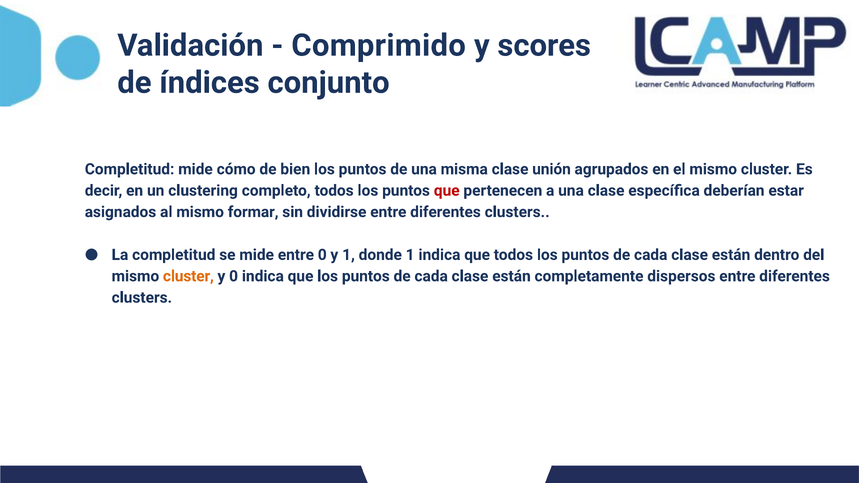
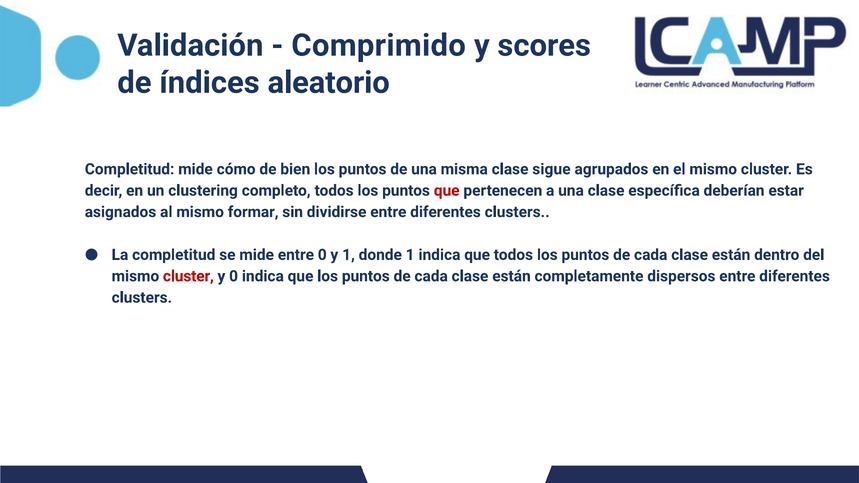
conjunto: conjunto -> aleatorio (329, 83)
unión: unión -> sigue (551, 169)
cluster colour: orange -> red (188, 276)
